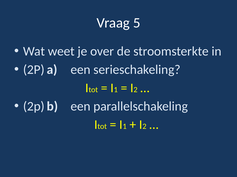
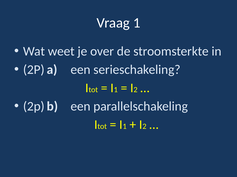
Vraag 5: 5 -> 1 (137, 23)
